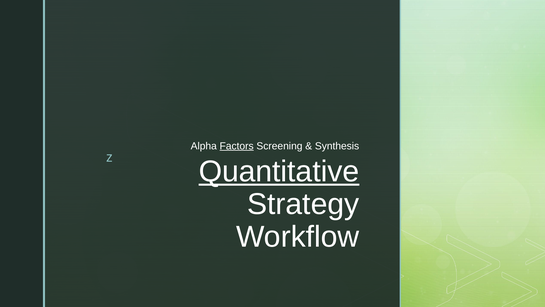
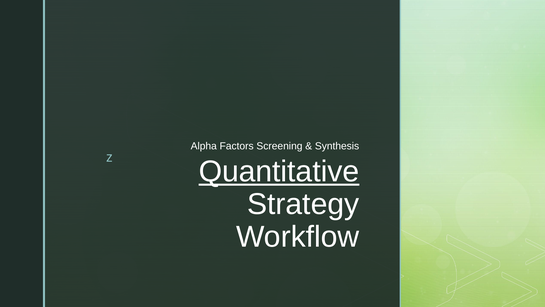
Factors underline: present -> none (237, 146)
